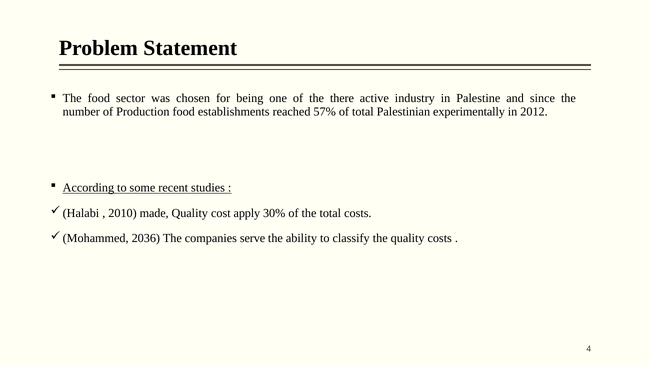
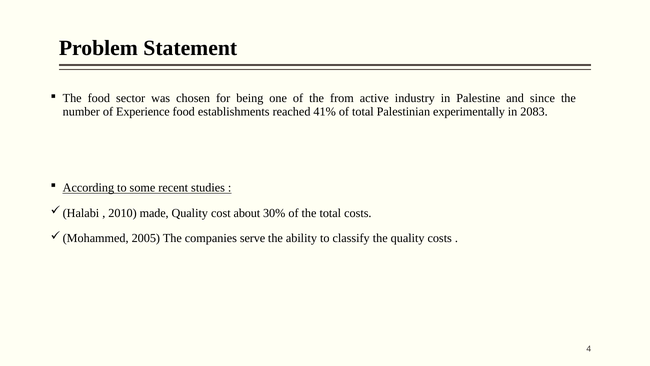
there: there -> from (342, 98)
Production: Production -> Experience (143, 111)
57%: 57% -> 41% (325, 111)
2012: 2012 -> 2083 (534, 111)
apply: apply -> about (247, 213)
2036: 2036 -> 2005 (146, 238)
